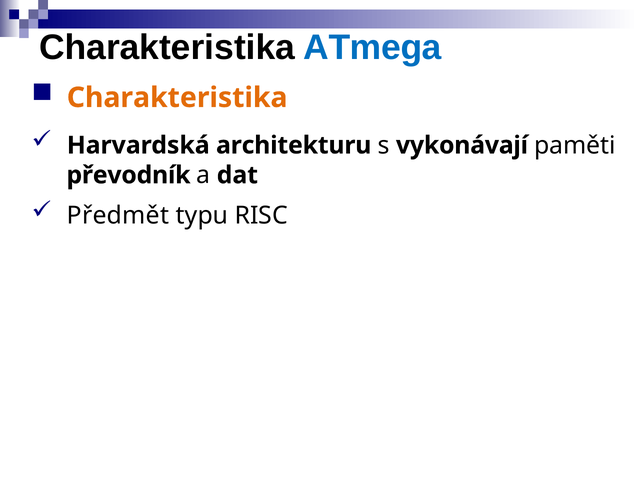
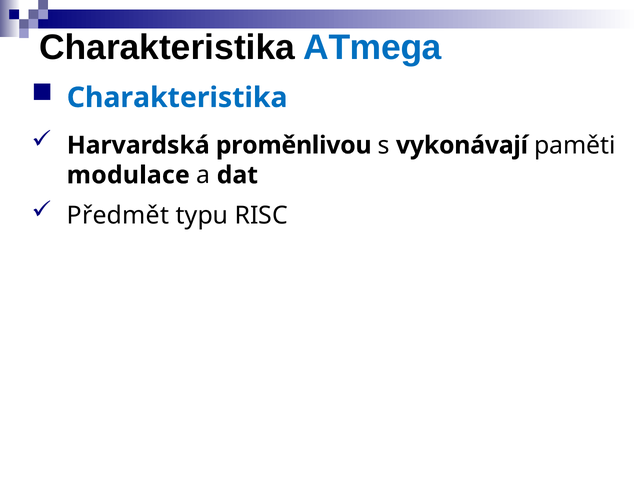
Charakteristika colour: orange -> blue (177, 98)
architekturu: architekturu -> proměnlivou (294, 145)
převodník: převodník -> modulace (128, 175)
